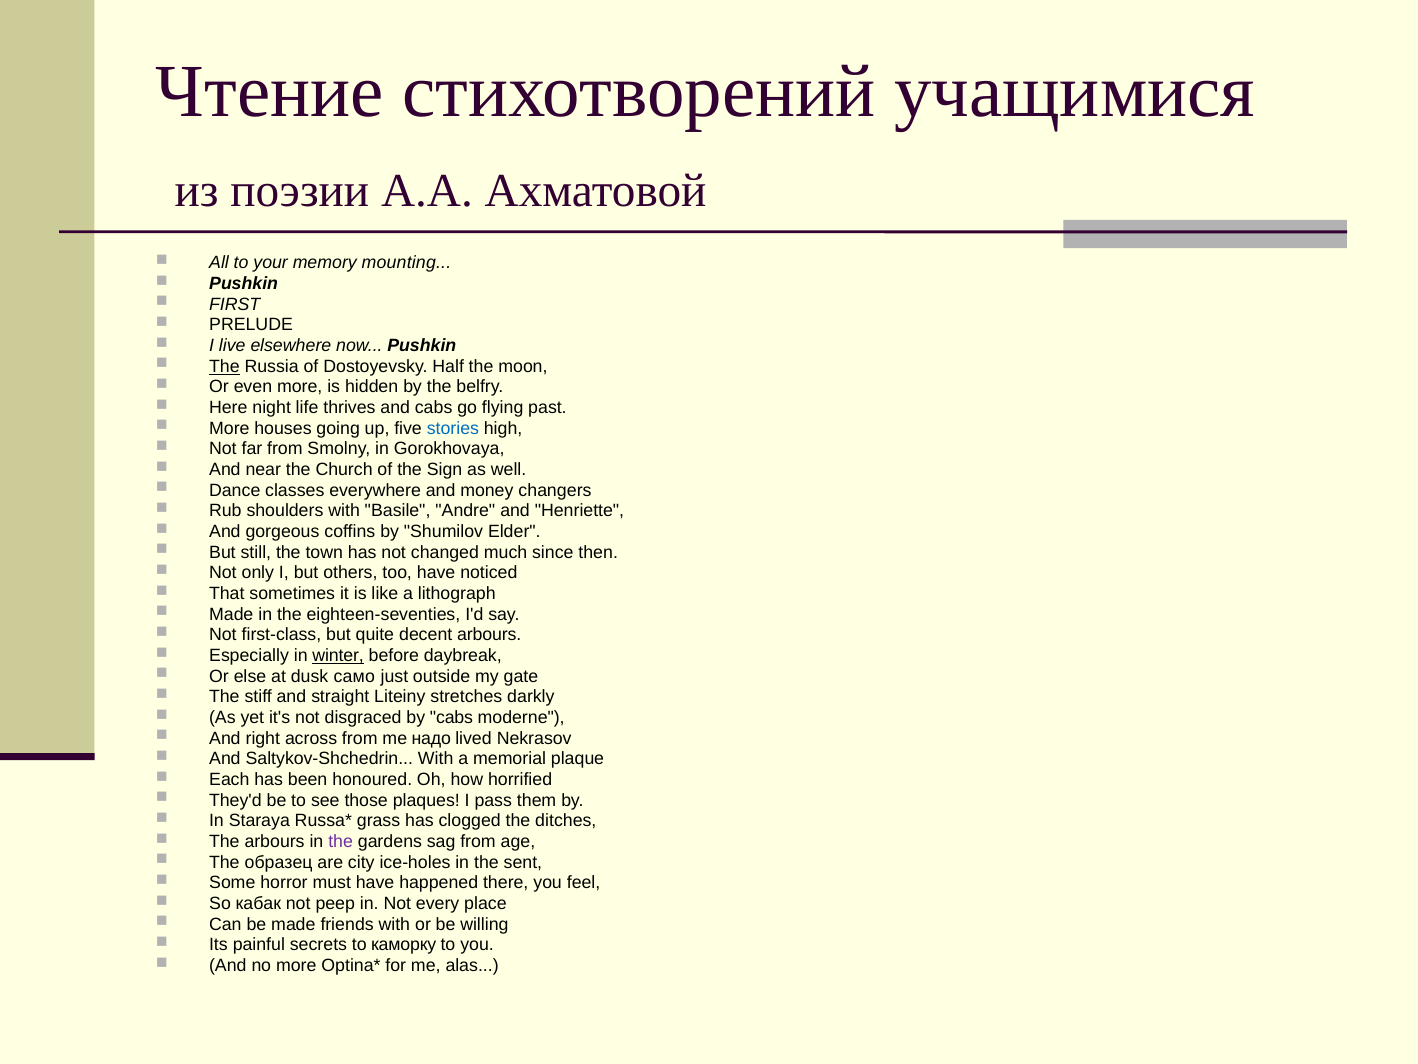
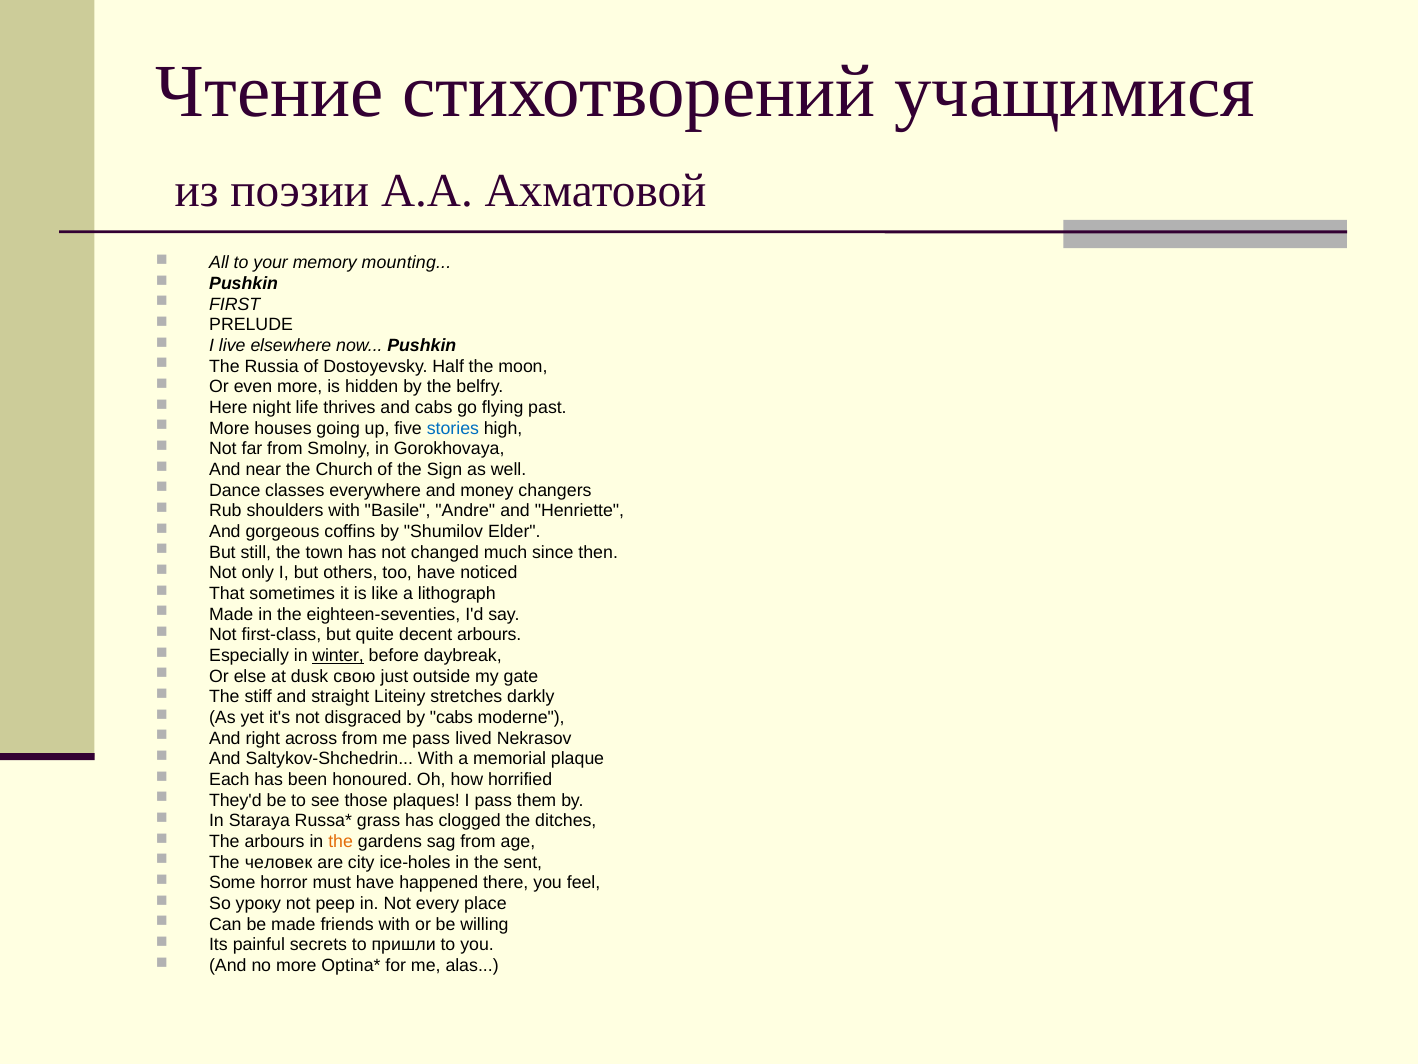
The underline: present -> none (224, 366)
само: само -> свою (354, 676)
me надо: надо -> pass (431, 738)
the colour: purple -> orange (341, 841)
образец: образец -> человек (279, 862)
кабак: кабак -> уроку (258, 903)
каморку: каморку -> пришли (404, 945)
